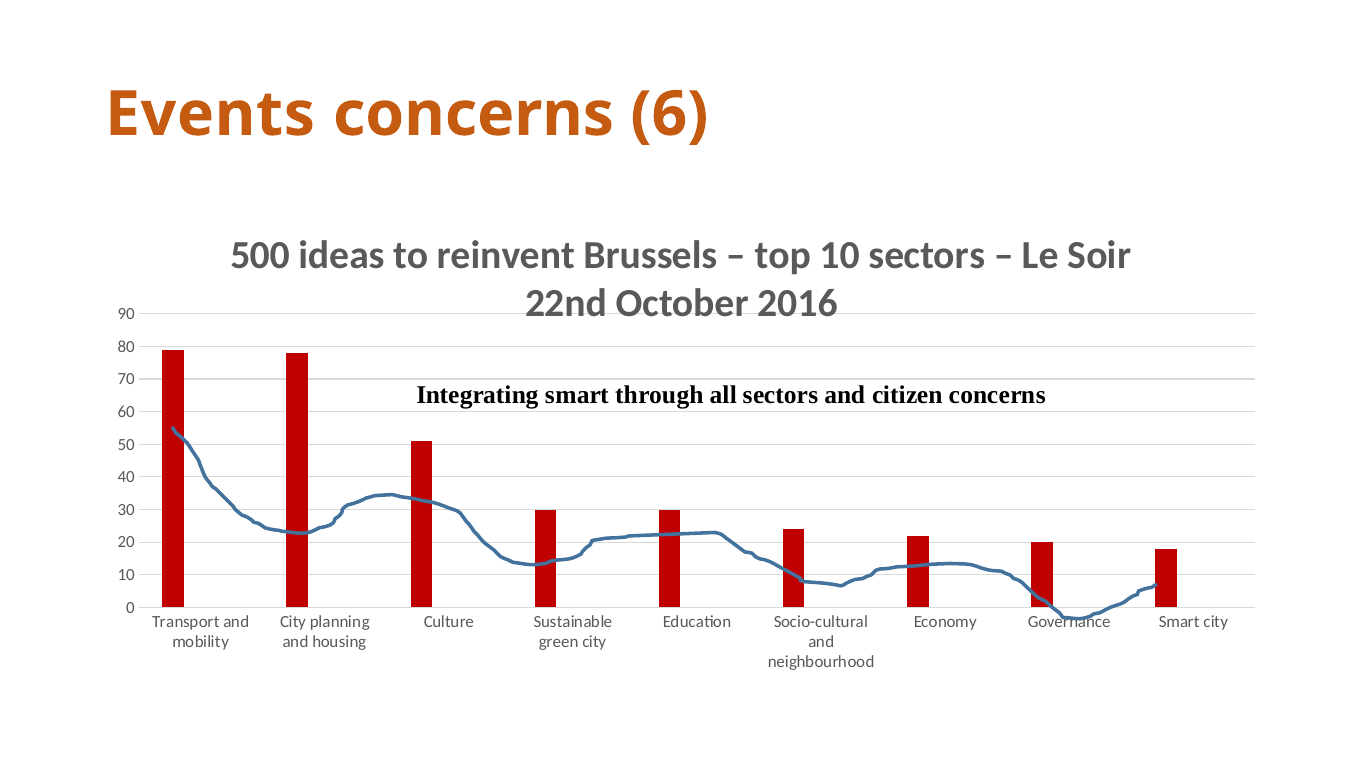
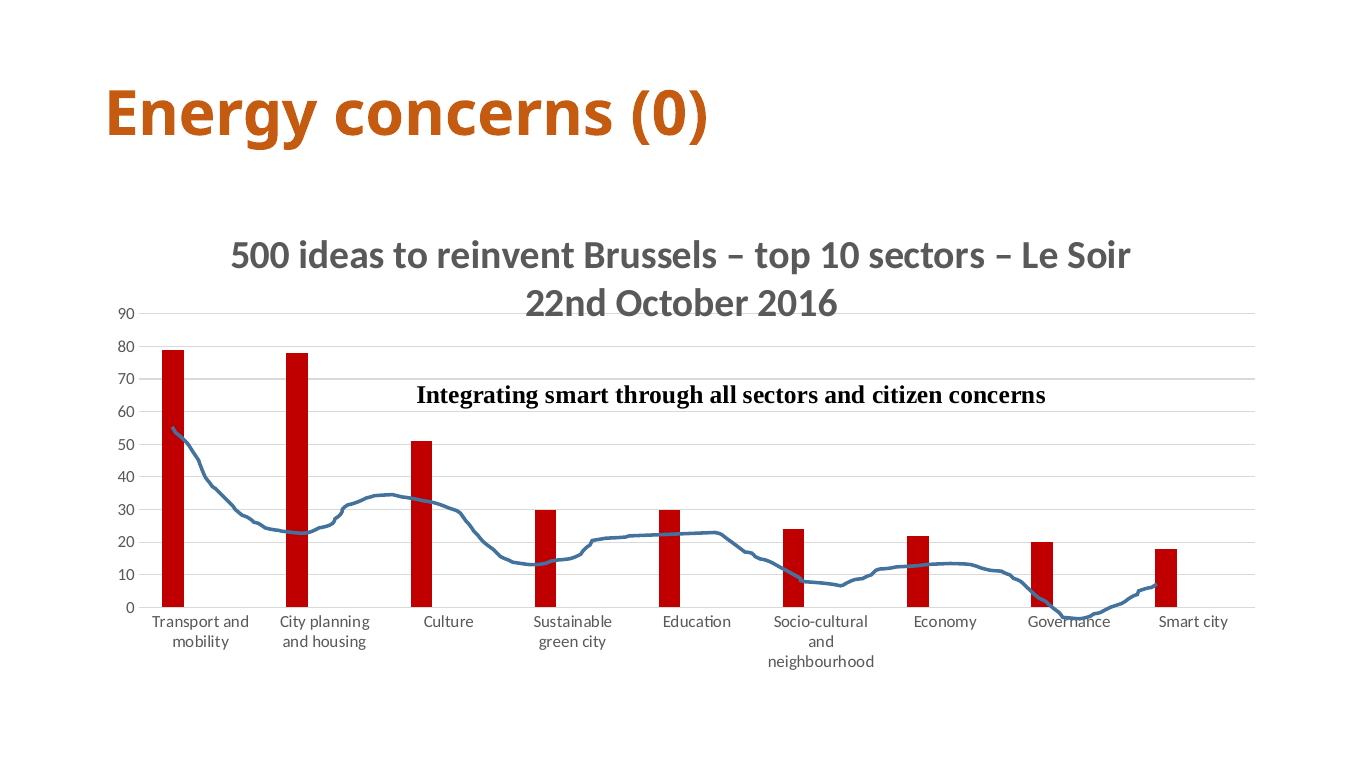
Events: Events -> Energy (211, 114)
concerns 6: 6 -> 0 (669, 114)
